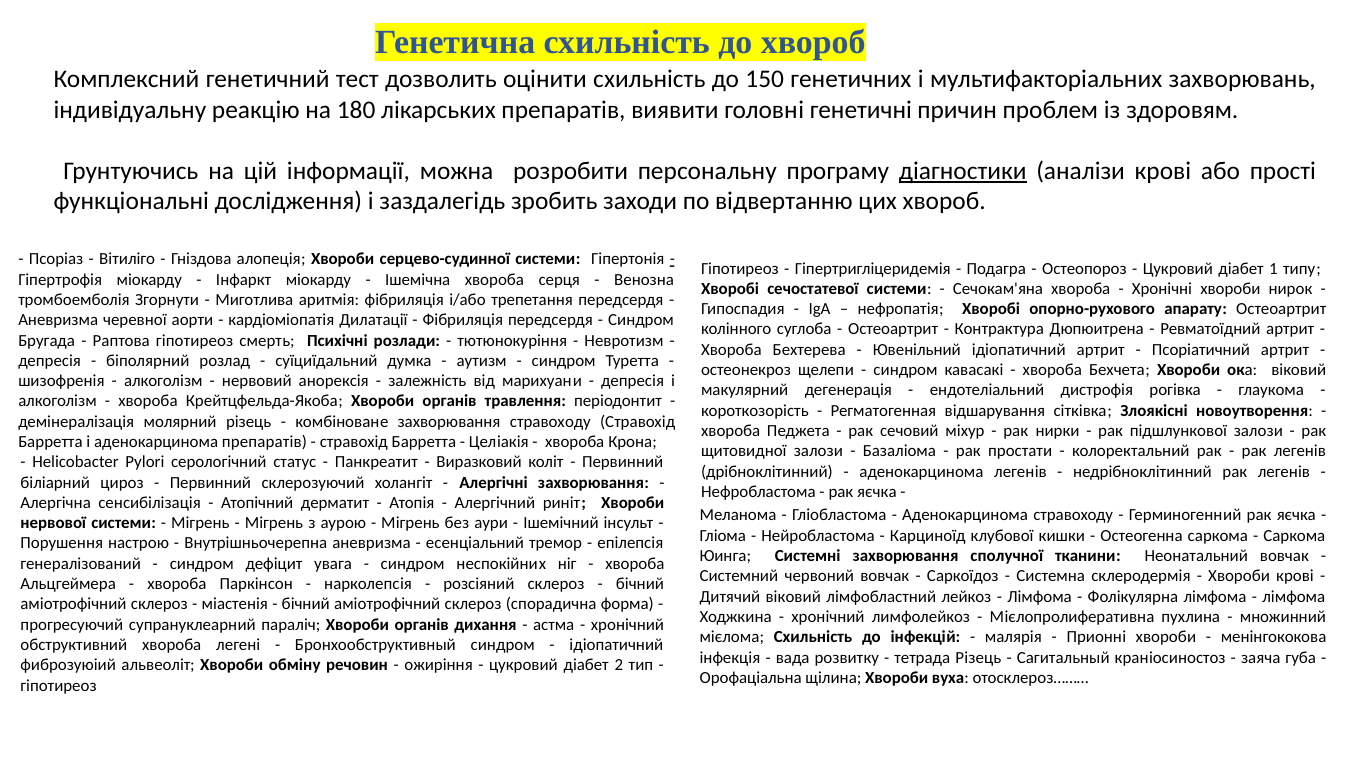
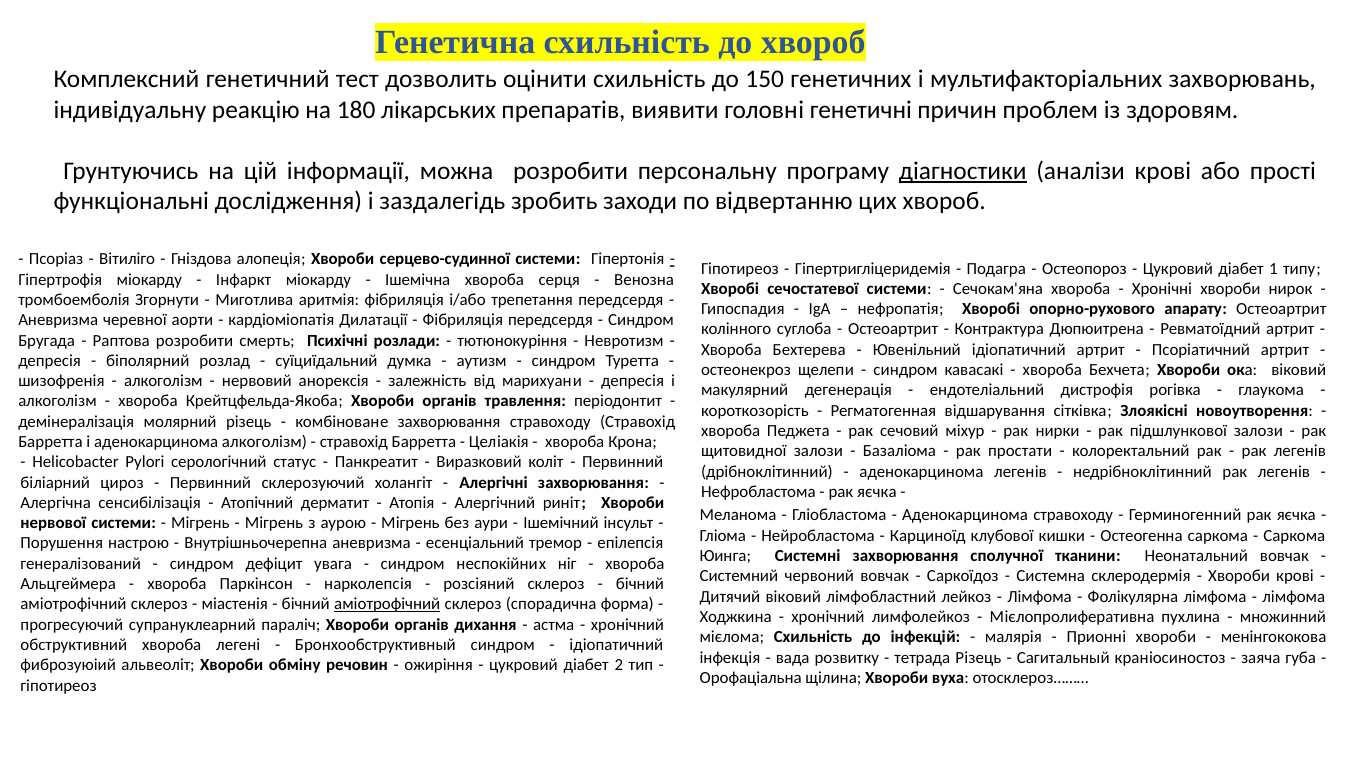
Раптова гіпотиреоз: гіпотиреоз -> розробити (195, 341)
аденокарцинома препаратів: препаратів -> алкоголізм (264, 442)
аміотрофічний underline: none -> present (387, 605)
